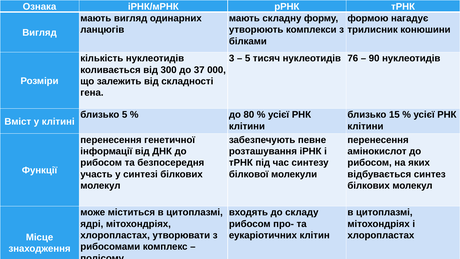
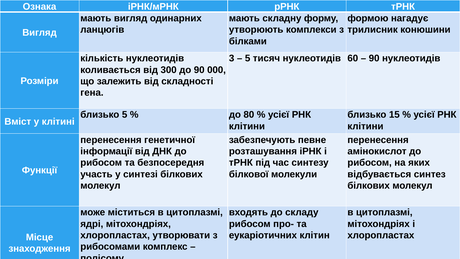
76: 76 -> 60 (353, 58)
до 37: 37 -> 90 (199, 70)
